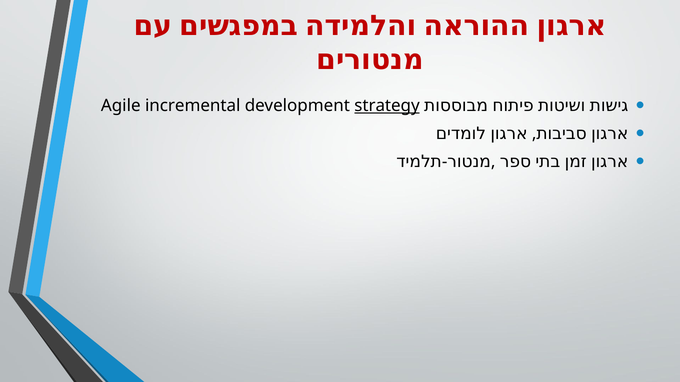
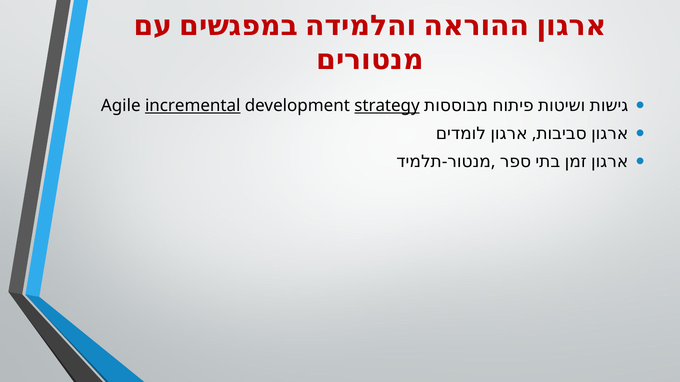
incremental underline: none -> present (193, 106)
